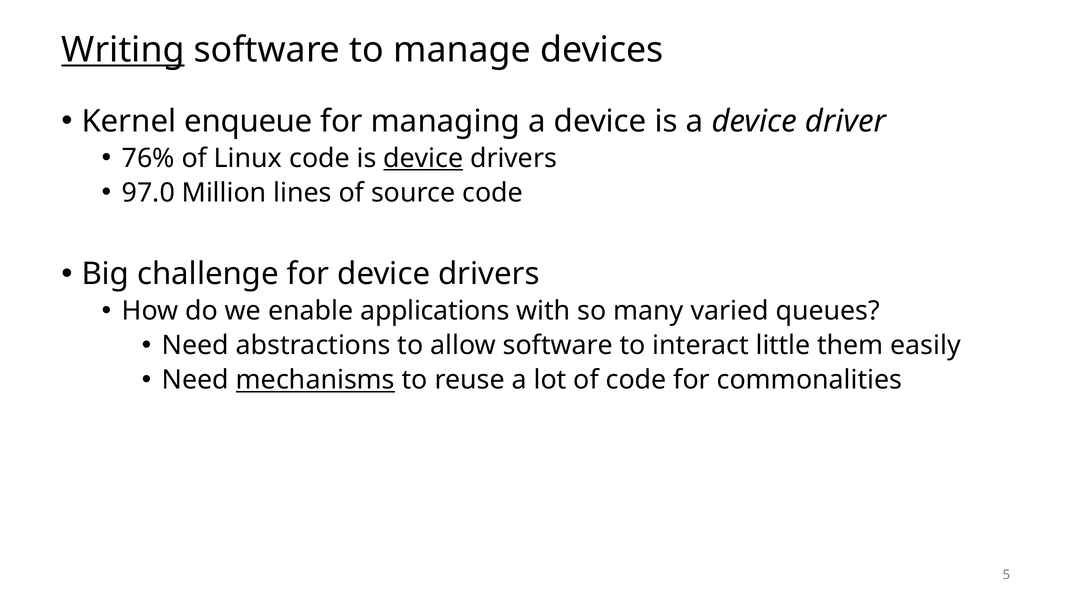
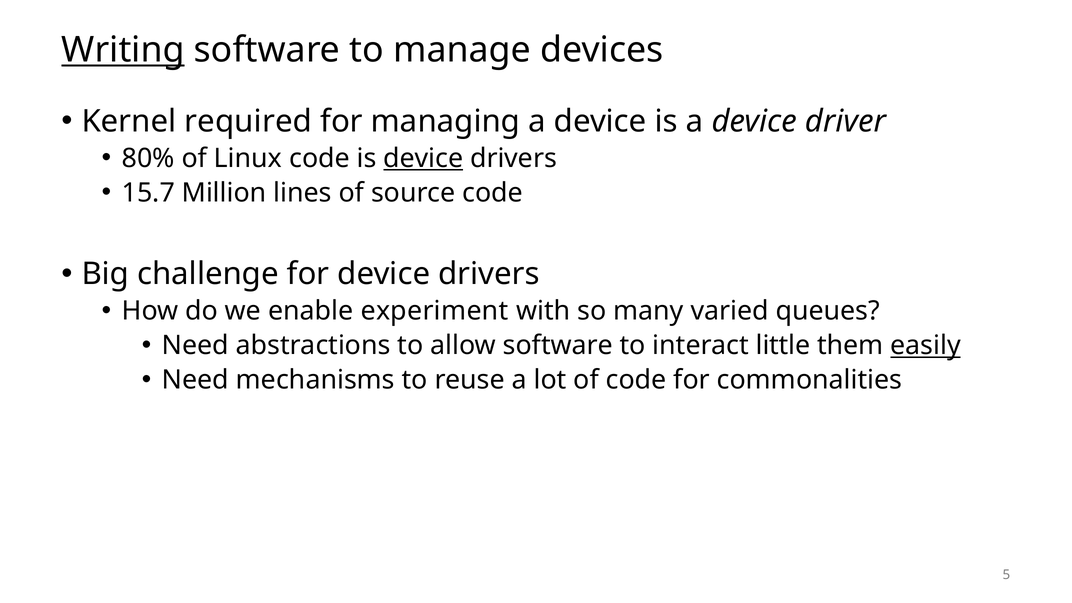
enqueue: enqueue -> required (248, 121)
76%: 76% -> 80% (148, 158)
97.0: 97.0 -> 15.7 (148, 193)
applications: applications -> experiment (435, 311)
easily underline: none -> present (926, 346)
mechanisms underline: present -> none (315, 380)
